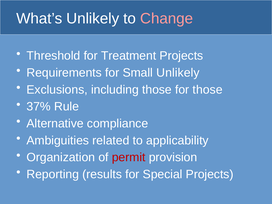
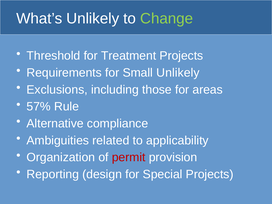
Change colour: pink -> light green (167, 18)
for those: those -> areas (208, 90)
37%: 37% -> 57% (39, 107)
results: results -> design (102, 174)
